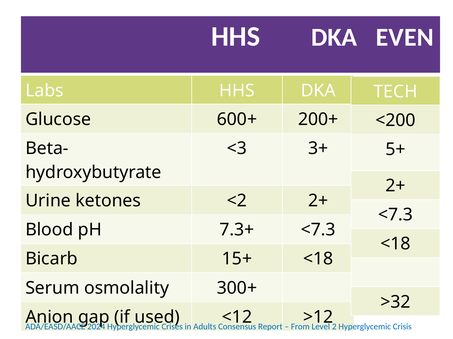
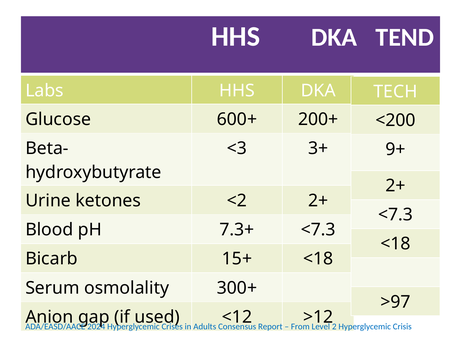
EVEN: EVEN -> TEND (405, 37)
5+: 5+ -> 9+ (396, 150)
>32: >32 -> >97 (396, 303)
